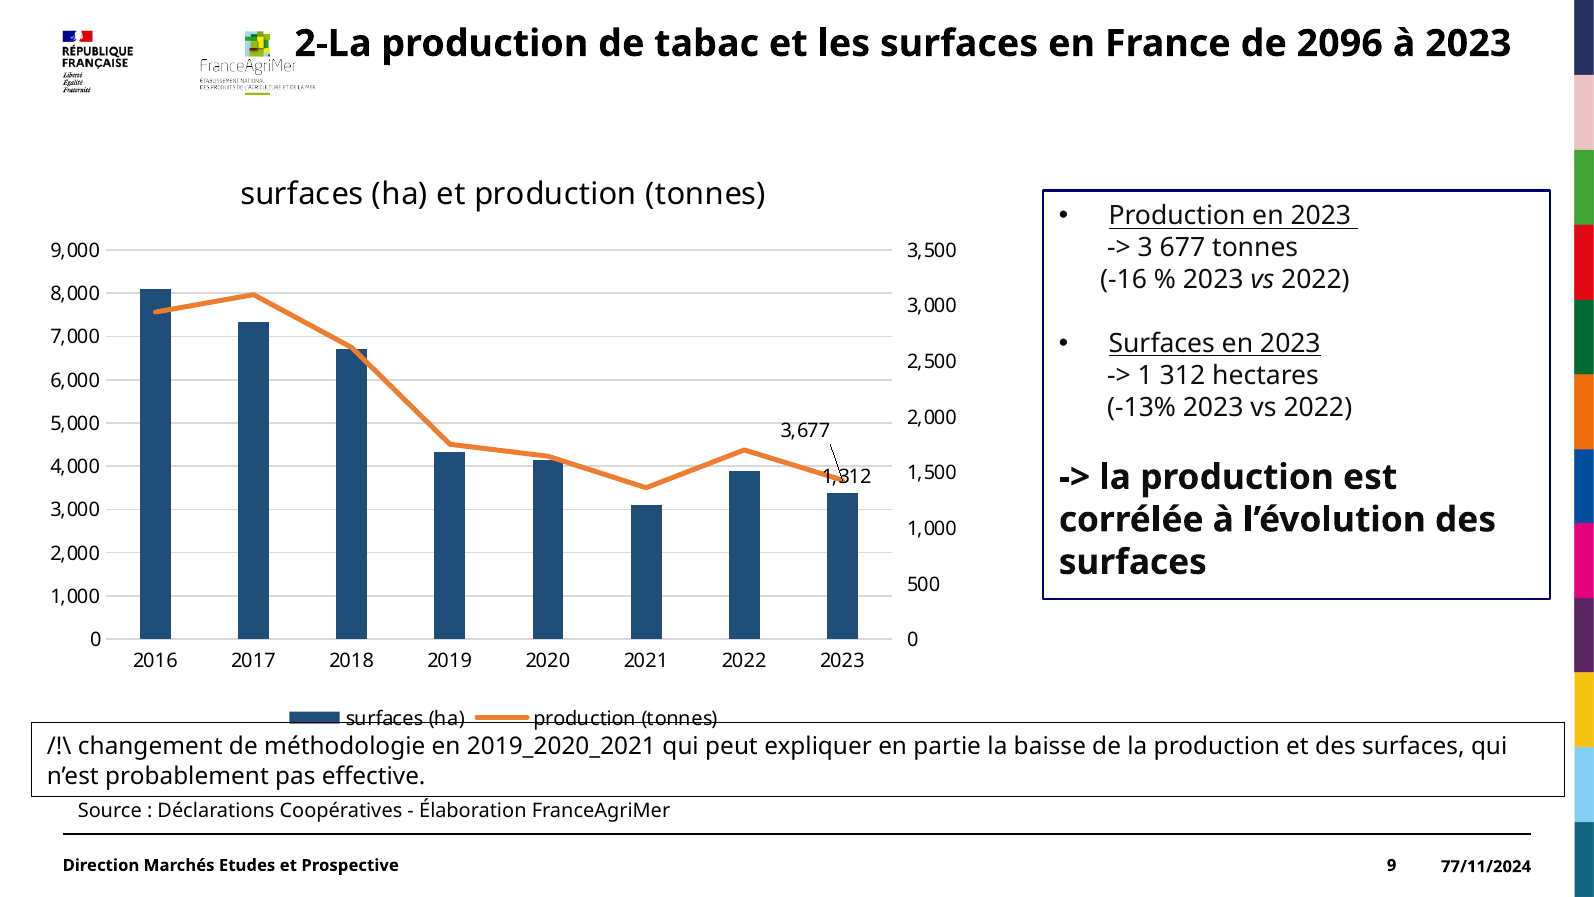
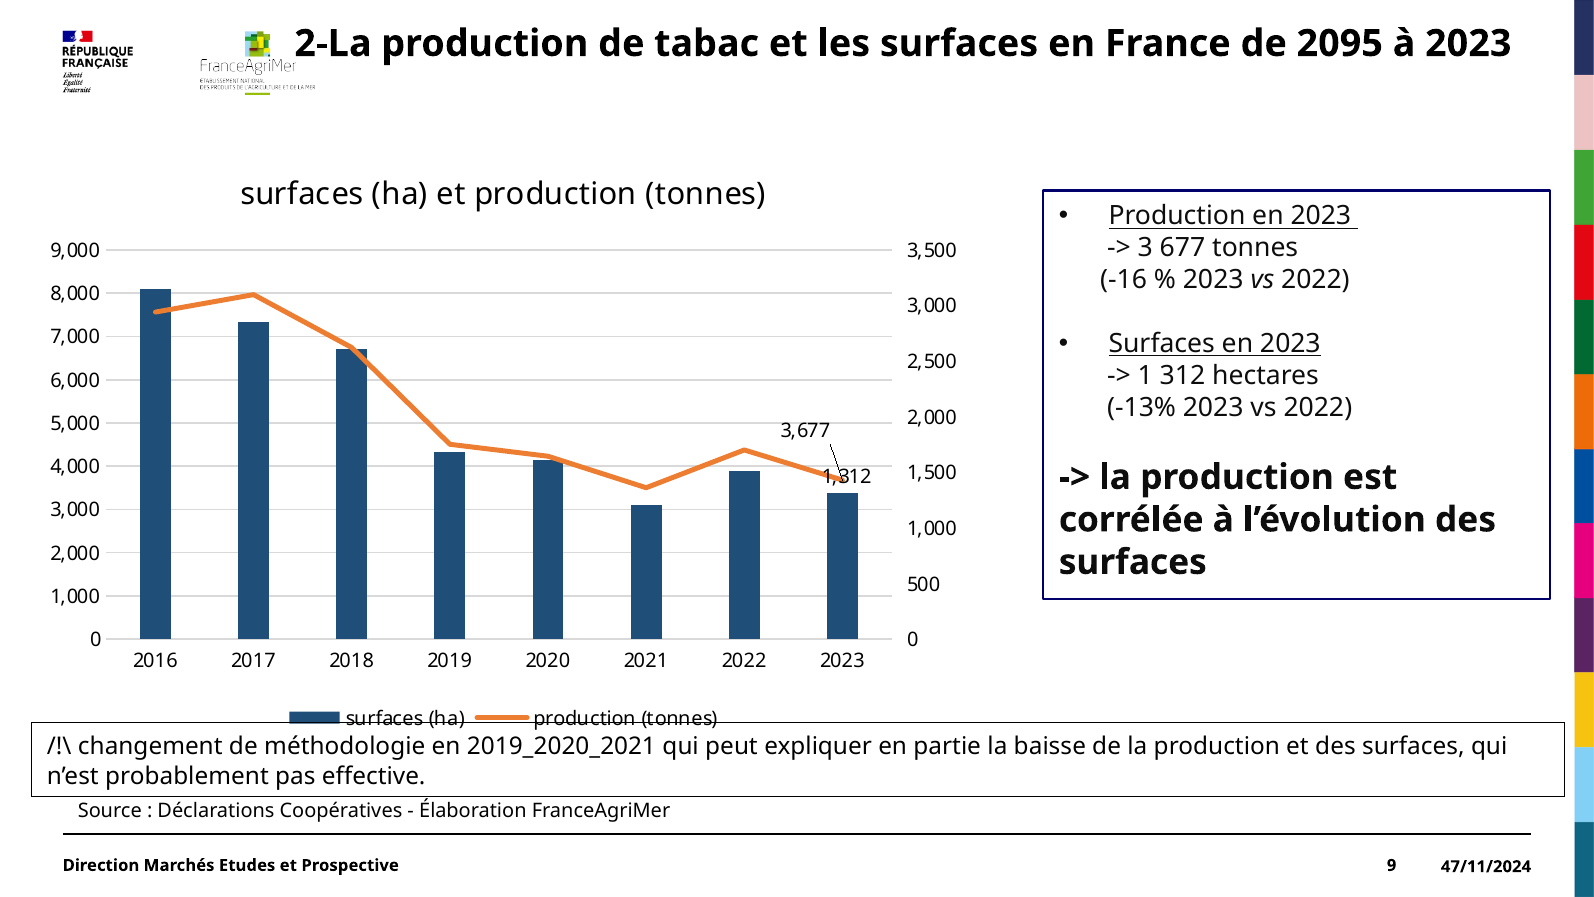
2096: 2096 -> 2095 (1340, 44)
77/11/2024: 77/11/2024 -> 47/11/2024 (1486, 866)
